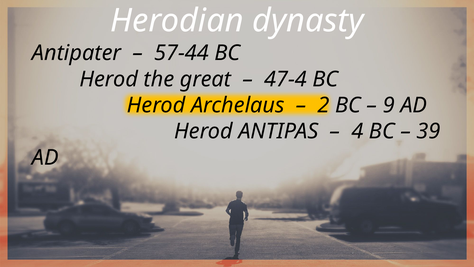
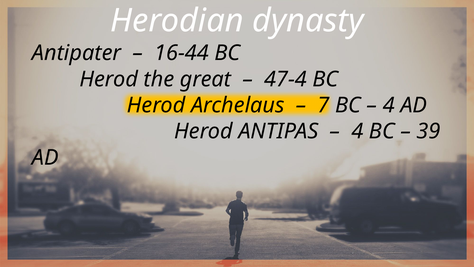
57-44: 57-44 -> 16-44 (182, 53)
2: 2 -> 7 (324, 105)
9: 9 -> 4 (389, 105)
